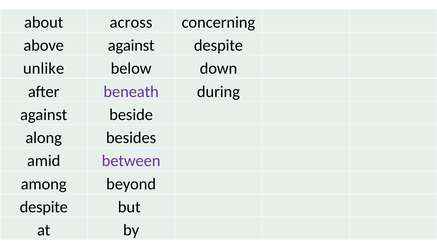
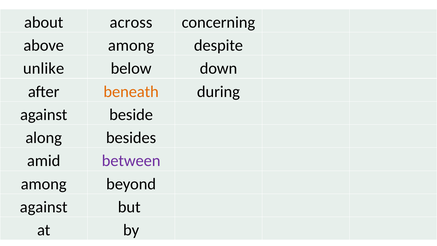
above against: against -> among (131, 45)
beneath colour: purple -> orange (131, 92)
despite: despite -> against (44, 207)
